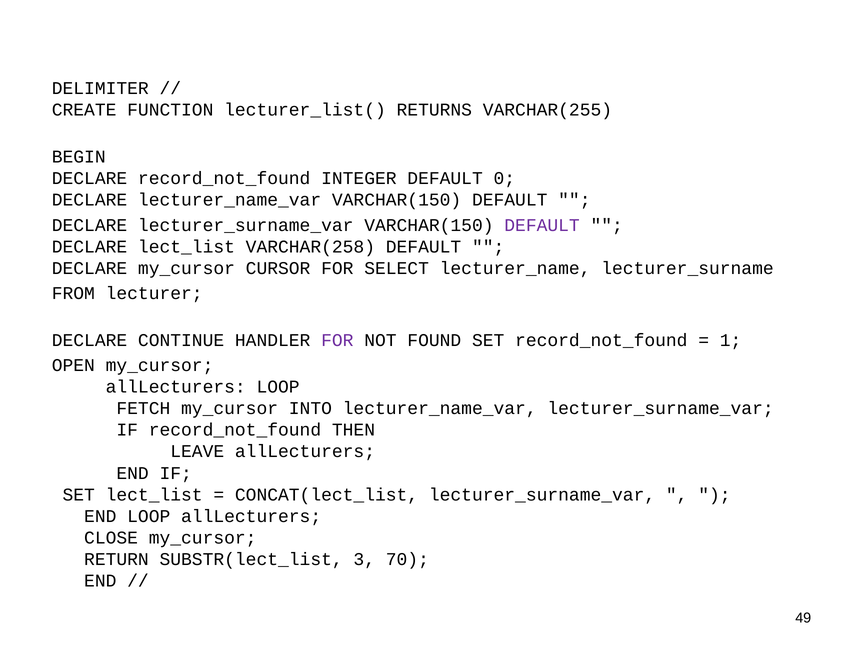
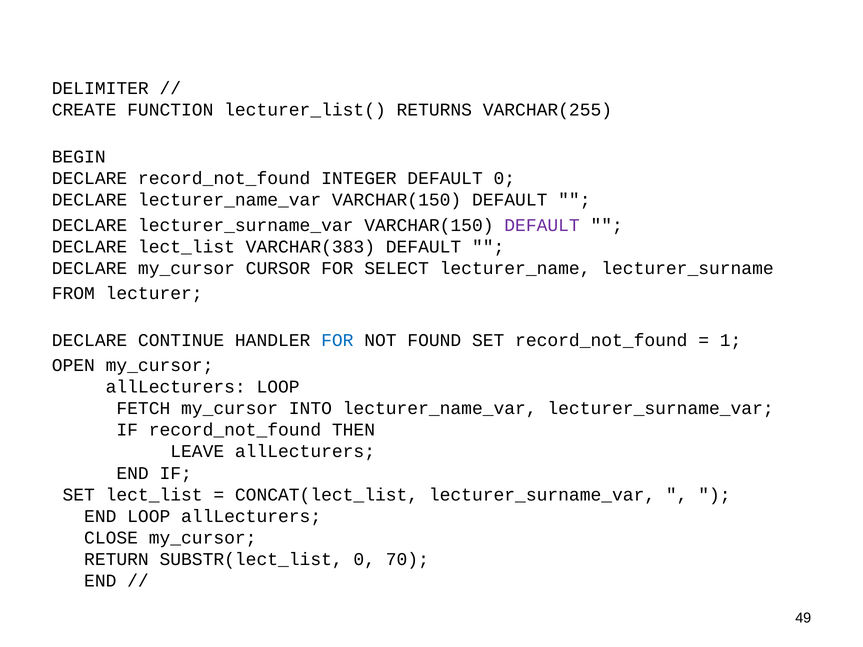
VARCHAR(258: VARCHAR(258 -> VARCHAR(383 (310, 247)
FOR colour: purple -> blue (337, 340)
SUBSTR(lect_list 3: 3 -> 0 (364, 560)
